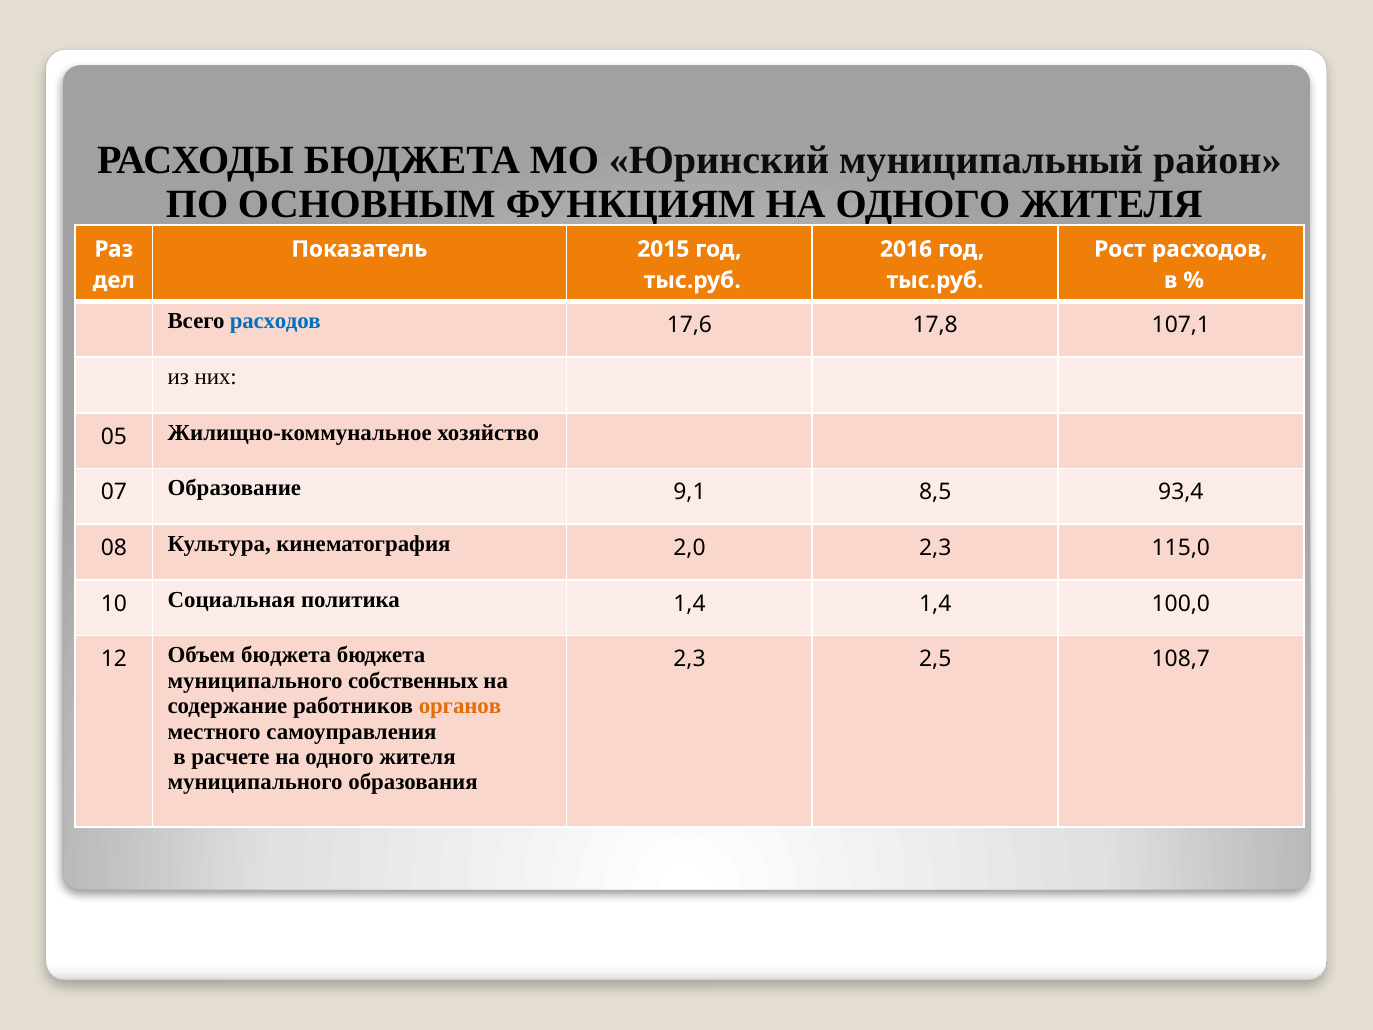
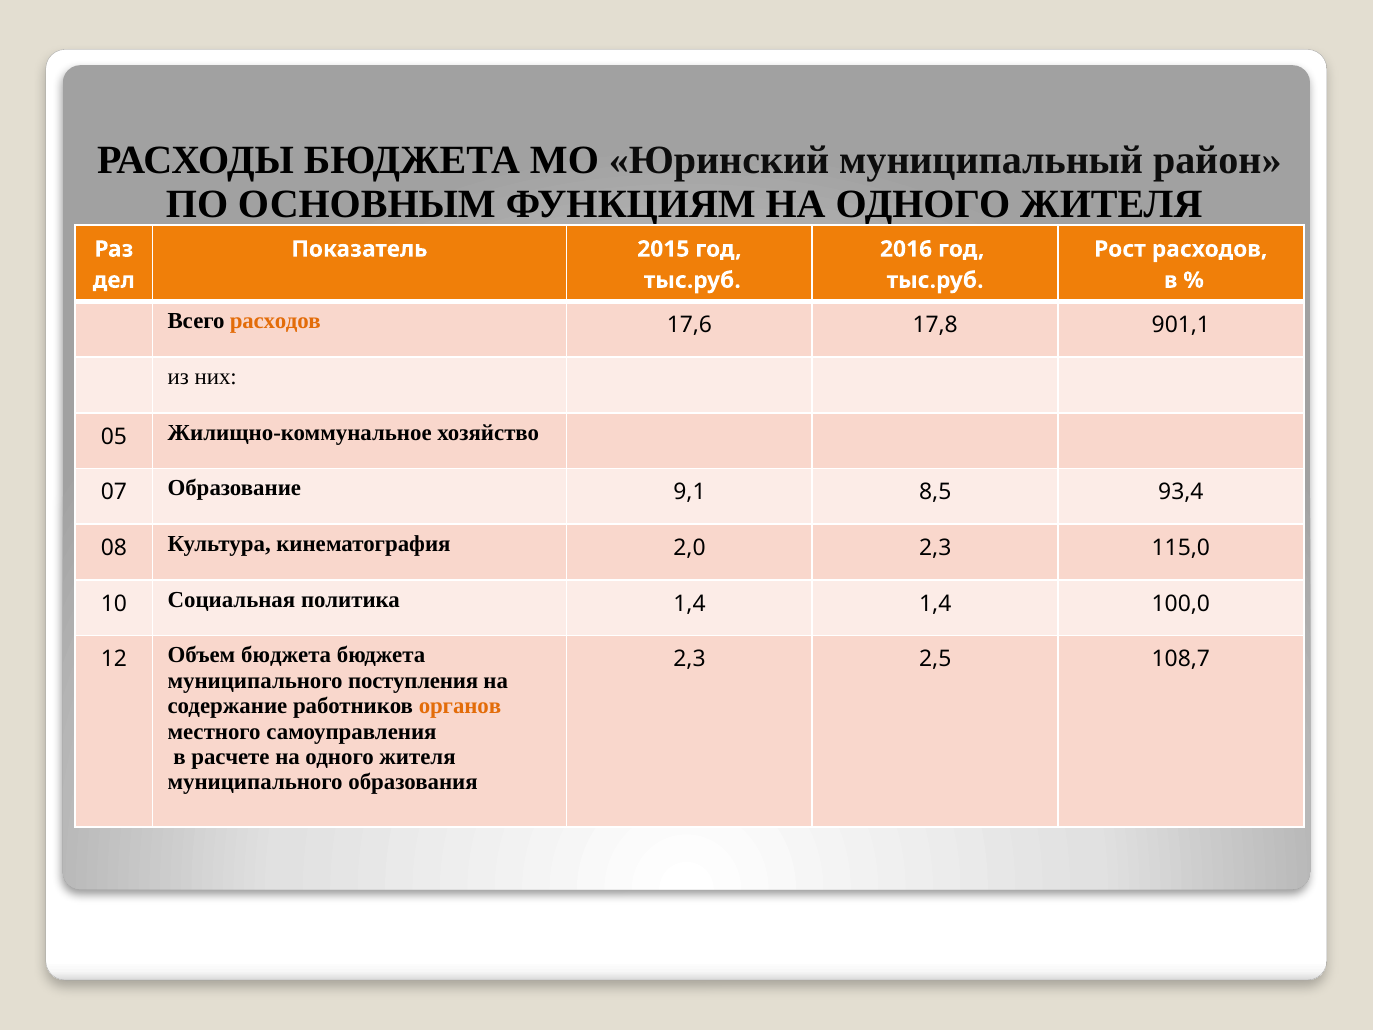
расходов colour: blue -> orange (275, 321)
107,1: 107,1 -> 901,1 (1181, 325)
собственных: собственных -> поступления (413, 680)
